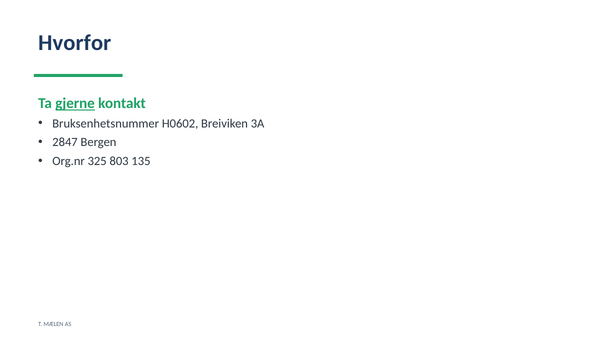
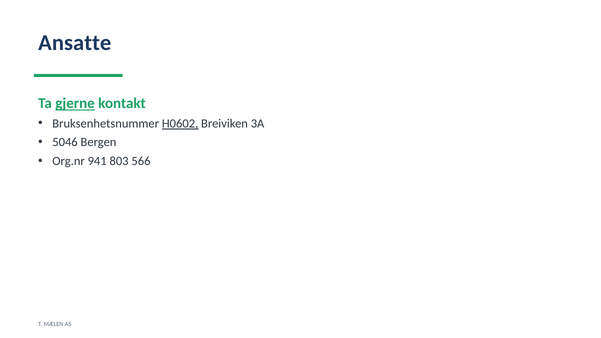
Hvorfor: Hvorfor -> Ansatte (75, 43)
H0602 underline: none -> present (180, 124)
2847: 2847 -> 5046 (65, 142)
325: 325 -> 941 (97, 161)
135: 135 -> 566 (141, 161)
